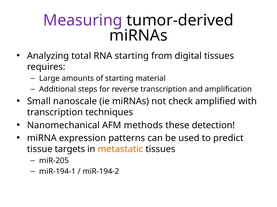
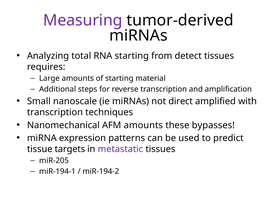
digital: digital -> detect (188, 56)
check: check -> direct (181, 102)
AFM methods: methods -> amounts (143, 126)
detection: detection -> bypasses (213, 126)
metastatic colour: orange -> purple (120, 150)
